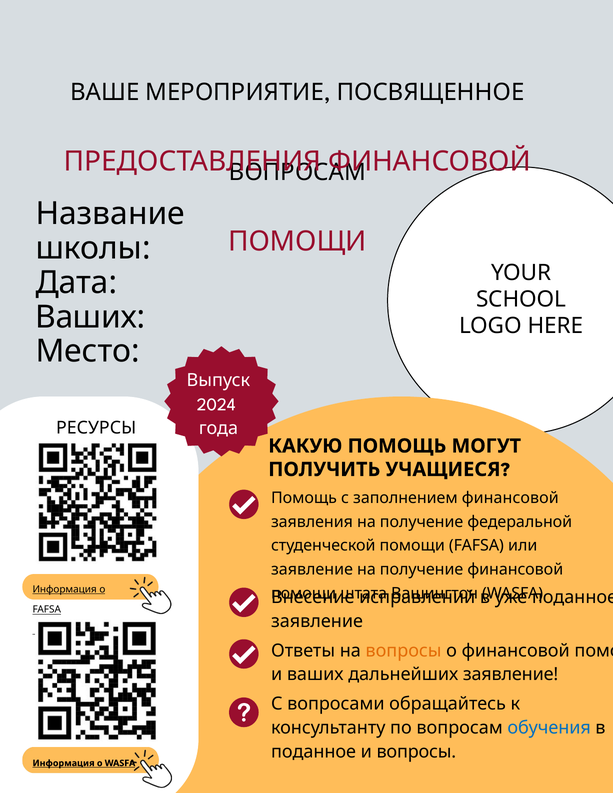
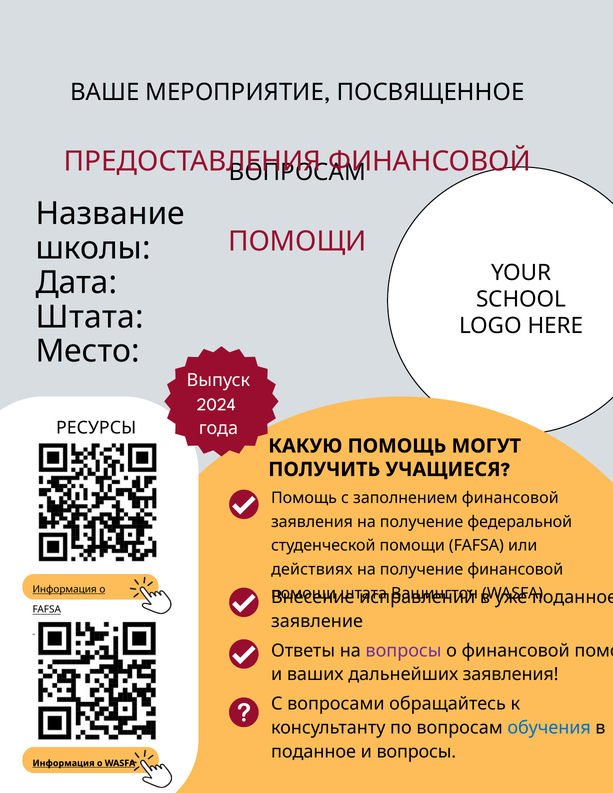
Ваших: Ваших -> Штата (90, 317)
заявление: заявление -> действиях (312, 570)
вопросы colour: orange -> purple (404, 651)
дальнейших заявление: заявление -> заявления (511, 675)
